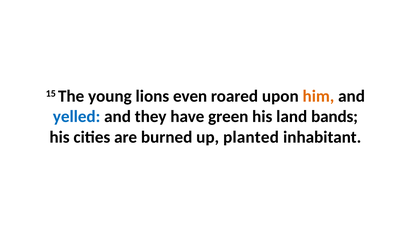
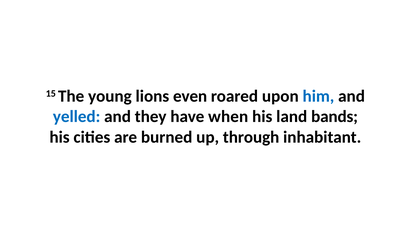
him colour: orange -> blue (318, 96)
green: green -> when (228, 117)
planted: planted -> through (251, 137)
